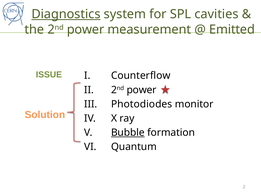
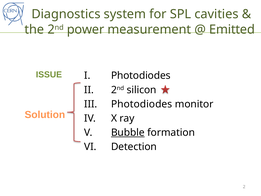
Diagnostics underline: present -> none (66, 14)
Counterflow: Counterflow -> Photodiodes (141, 76)
power: power -> silicon (142, 90)
Quantum: Quantum -> Detection (134, 147)
